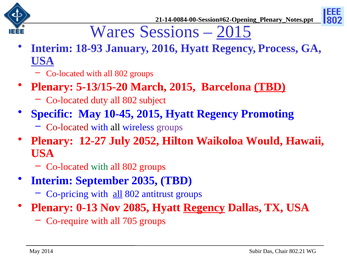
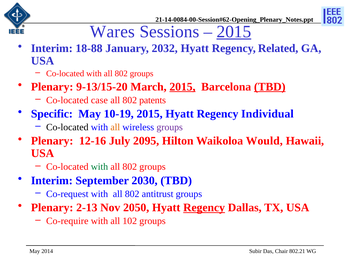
18-93: 18-93 -> 18-88 (89, 48)
2016: 2016 -> 2032 (165, 48)
Process: Process -> Related (278, 48)
USA underline: present -> none (43, 61)
5-13/15-20: 5-13/15-20 -> 9-13/15-20 (102, 87)
2015 underline: none -> present (182, 87)
duty: duty -> case (99, 100)
subject: subject -> patents (153, 100)
10-45: 10-45 -> 10-19 (119, 114)
Promoting: Promoting -> Individual (267, 114)
Co-located colour: red -> black (67, 127)
all colour: black -> orange (115, 127)
12-27: 12-27 -> 12-16 (93, 141)
2052: 2052 -> 2095 (146, 141)
2035: 2035 -> 2030 (145, 181)
Co-pricing: Co-pricing -> Co-request (67, 194)
all underline: present -> none (118, 194)
0-13: 0-13 -> 2-13 (87, 208)
2085: 2085 -> 2050 (136, 208)
705: 705 -> 102 (130, 221)
